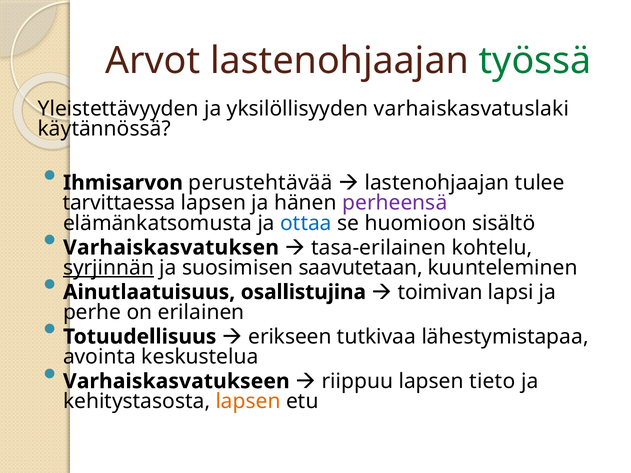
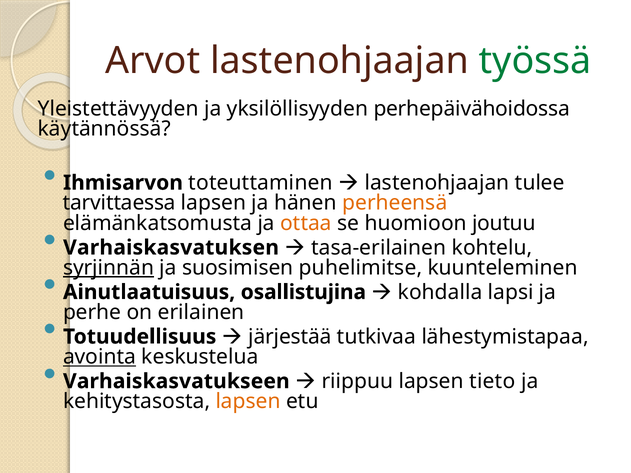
varhaiskasvatuslaki: varhaiskasvatuslaki -> perhepäivähoidossa (472, 109)
perustehtävää: perustehtävää -> toteuttaminen (261, 183)
perheensä colour: purple -> orange (395, 203)
ottaa colour: blue -> orange (306, 223)
sisältö: sisältö -> joutuu (504, 223)
saavutetaan: saavutetaan -> puhelimitse (361, 268)
toimivan: toimivan -> kohdalla (440, 292)
erikseen: erikseen -> järjestää (290, 337)
avointa underline: none -> present (100, 357)
